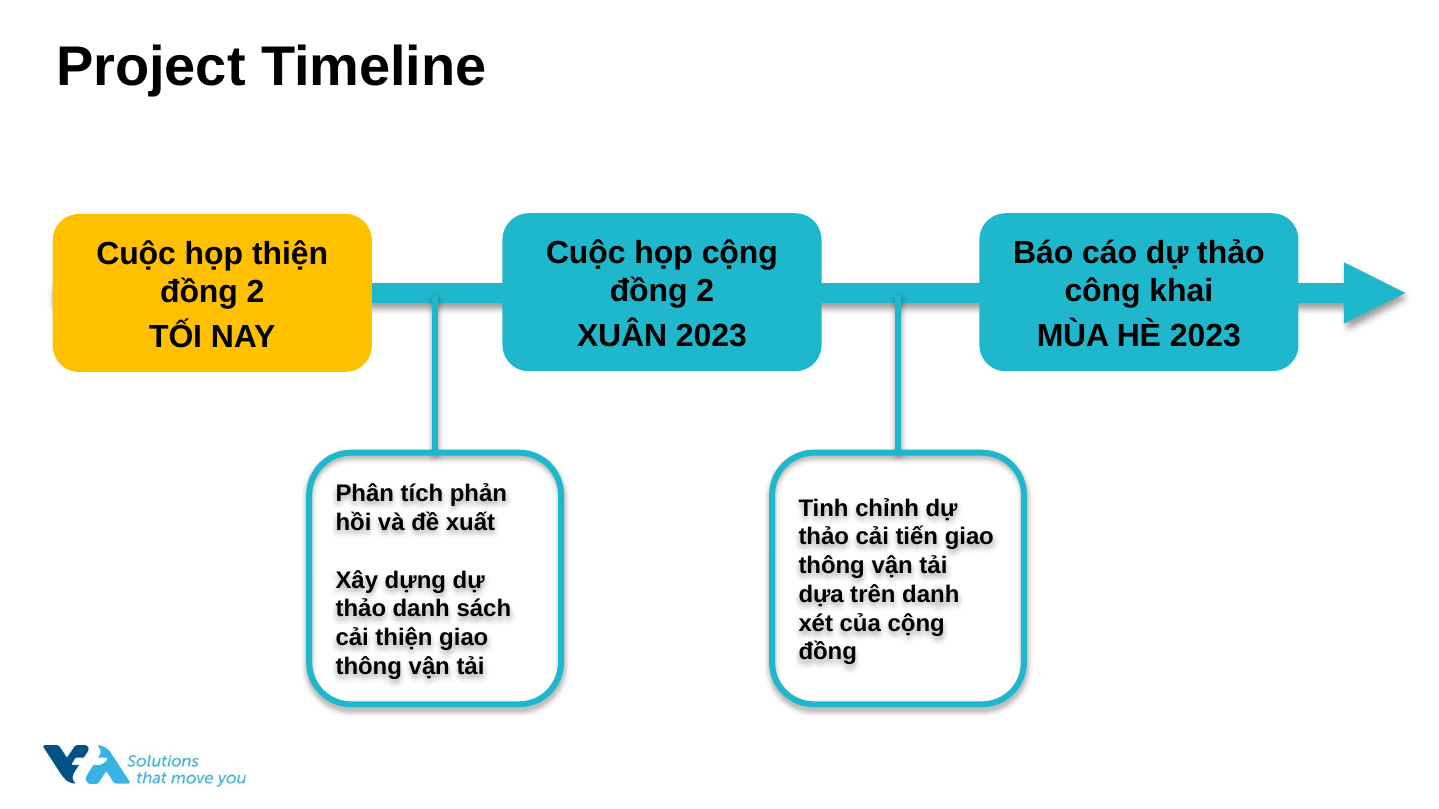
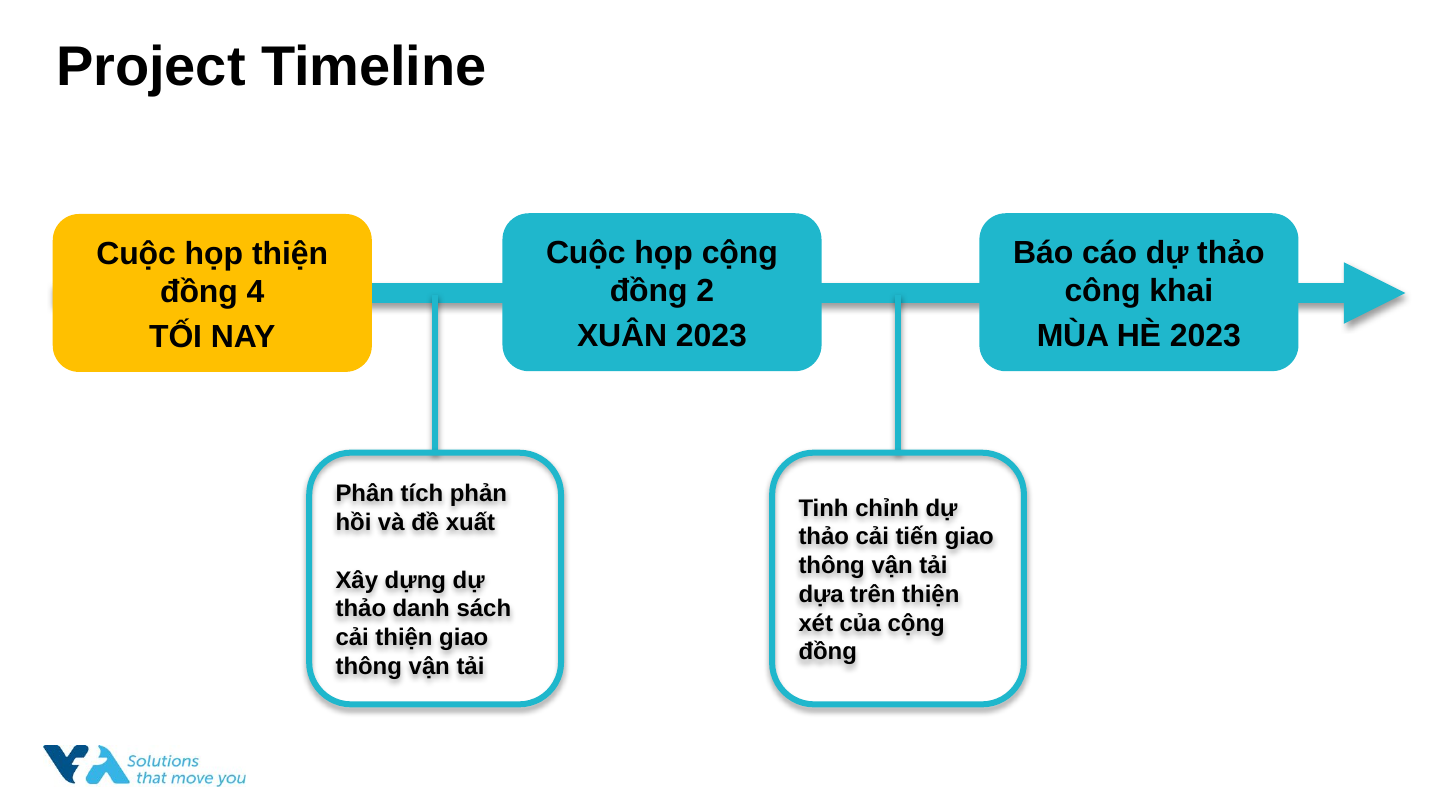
2: 2 -> 4 (256, 292)
trên danh: danh -> thiện (931, 595)
